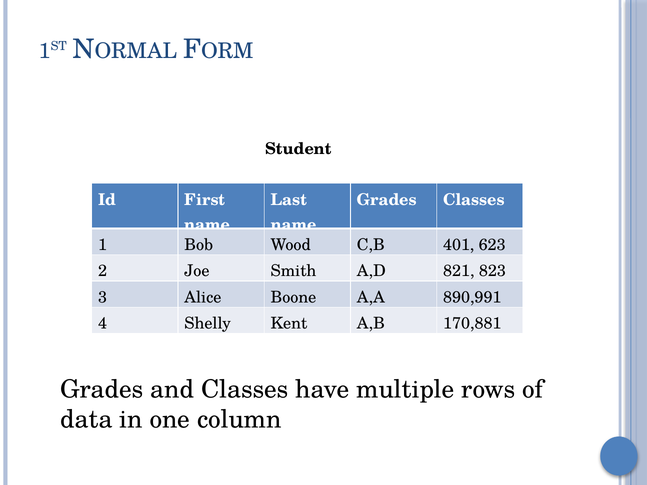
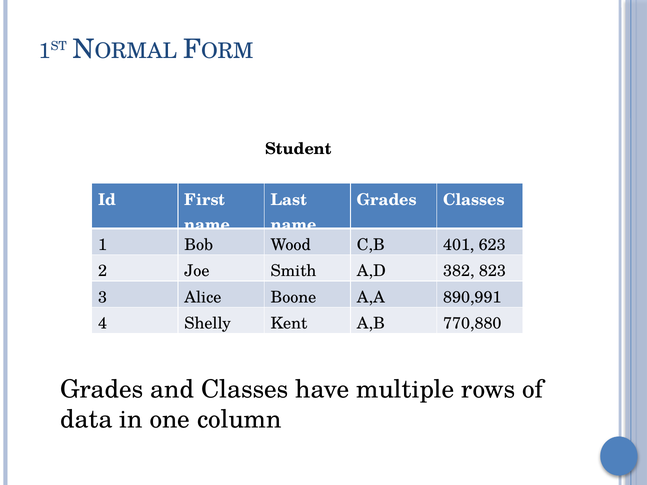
821: 821 -> 382 (459, 271)
170,881: 170,881 -> 770,880 (472, 324)
